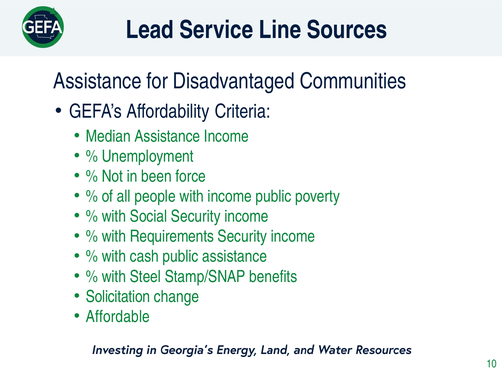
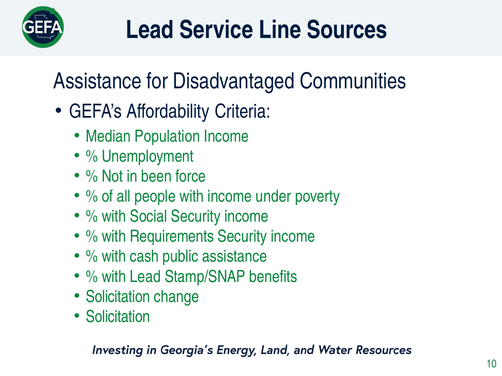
Median Assistance: Assistance -> Population (167, 136)
income public: public -> under (273, 197)
with Steel: Steel -> Lead (145, 277)
Affordable: Affordable -> Solicitation (118, 317)
